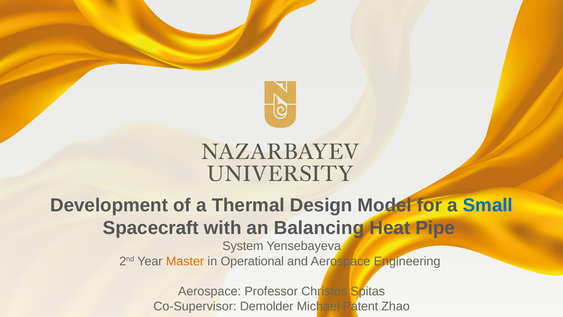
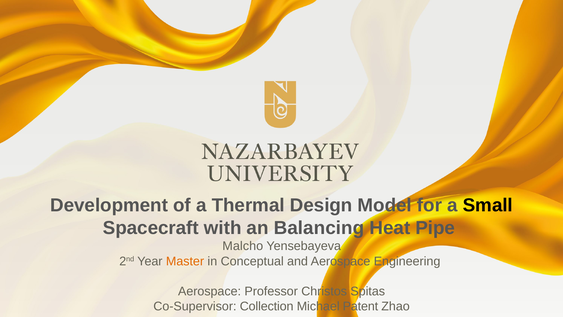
Small colour: blue -> black (488, 205)
System: System -> Malcho (243, 246)
Operational: Operational -> Conceptual (252, 261)
Demolder: Demolder -> Collection (267, 306)
